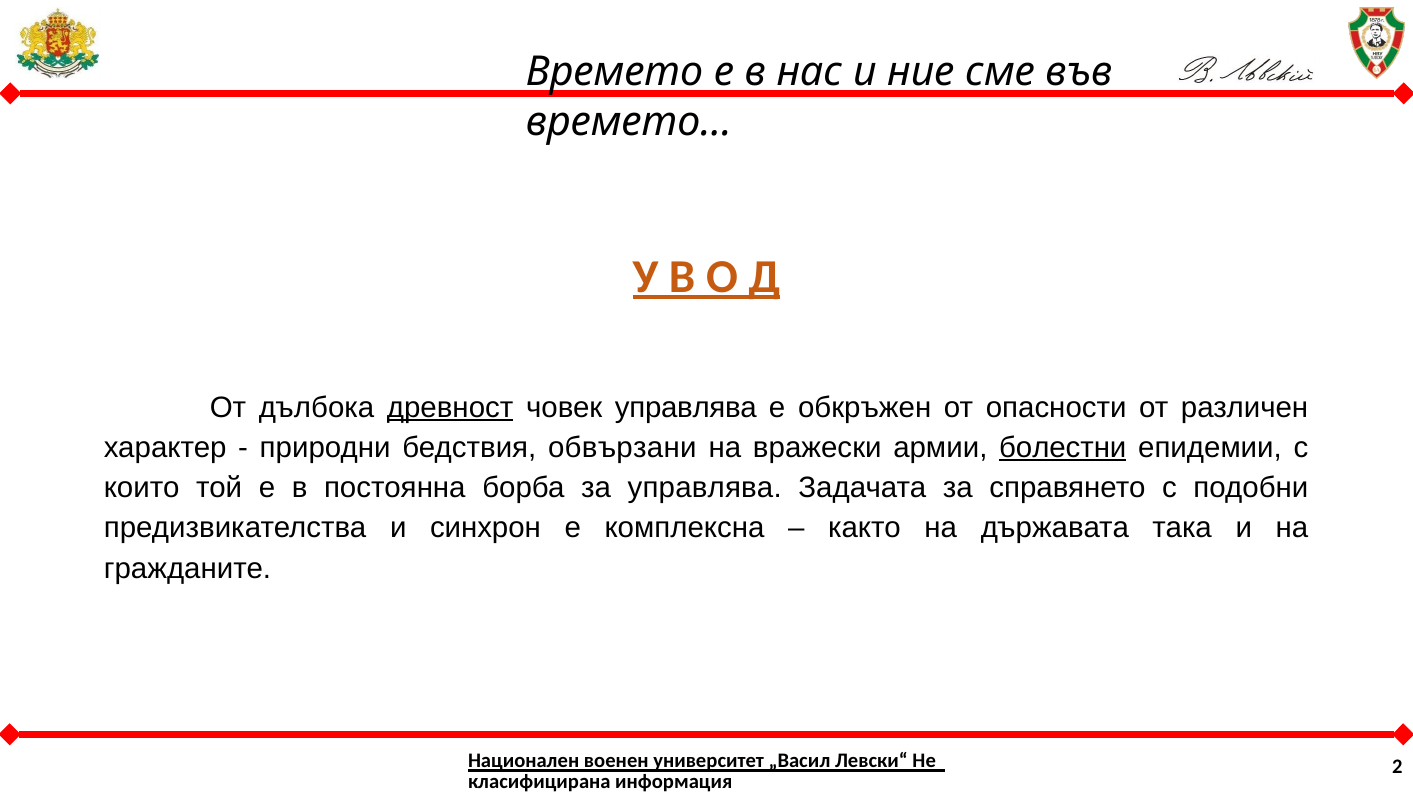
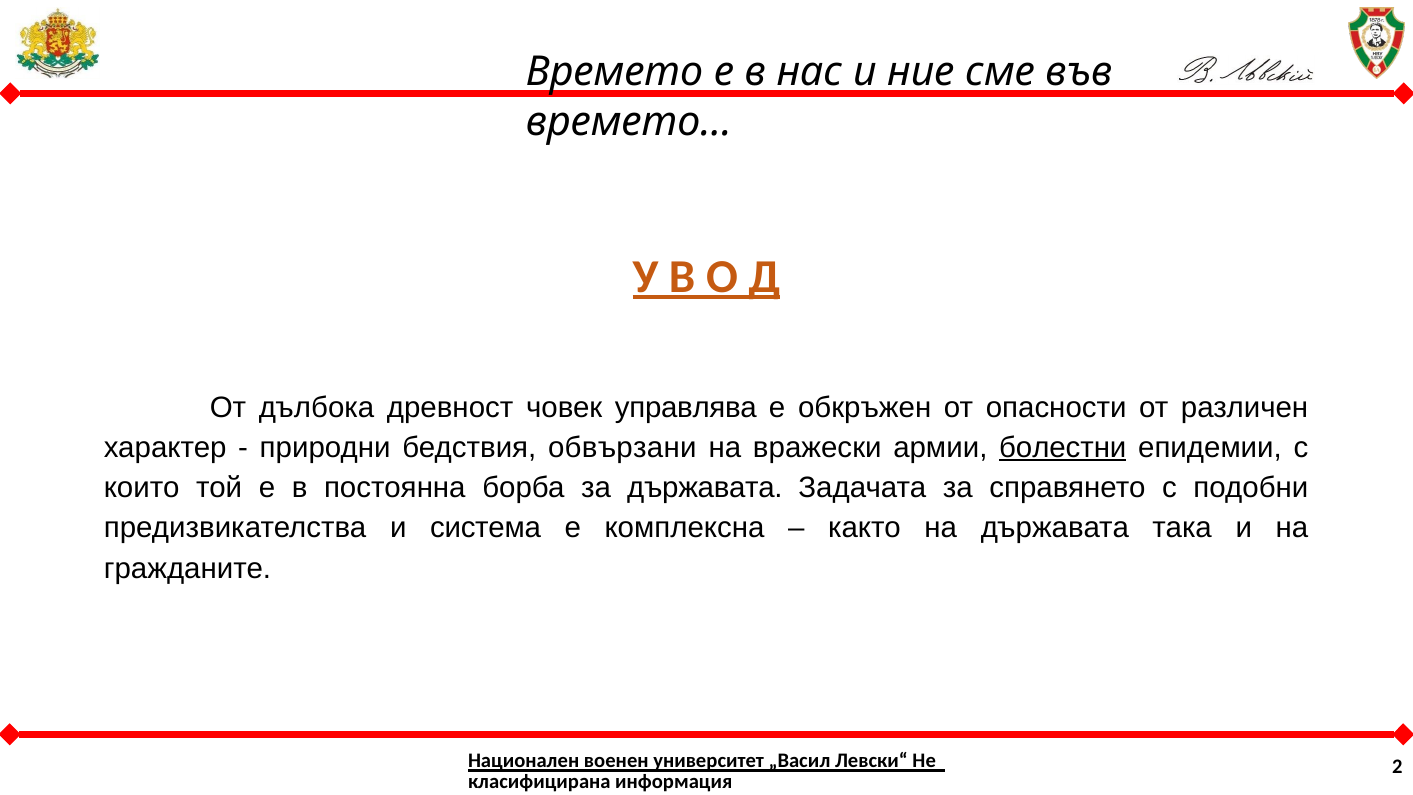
древност underline: present -> none (450, 407)
за управлява: управлява -> държавата (705, 488)
синхрон: синхрон -> система (486, 528)
